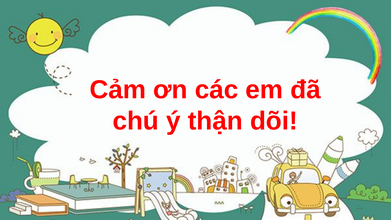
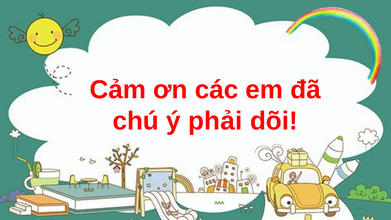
thận: thận -> phải (215, 121)
